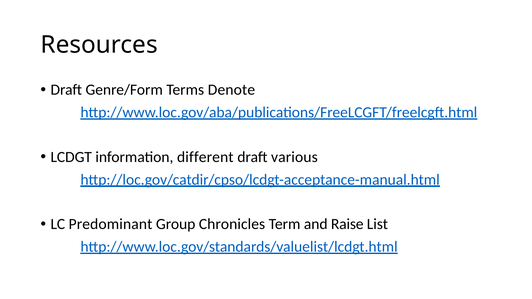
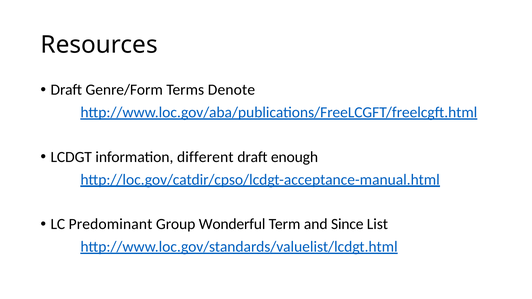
various: various -> enough (295, 157)
Chronicles: Chronicles -> Wonderful (232, 224)
Raise: Raise -> Since (347, 224)
